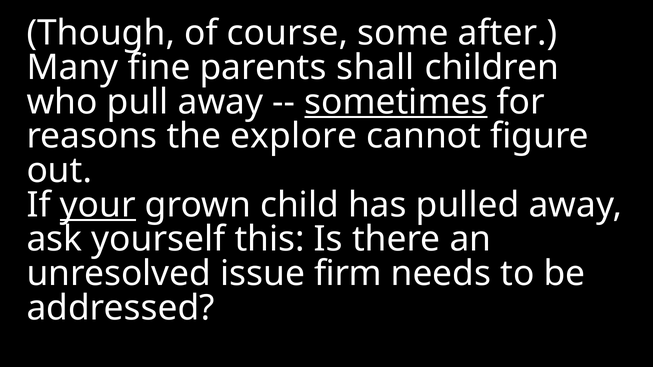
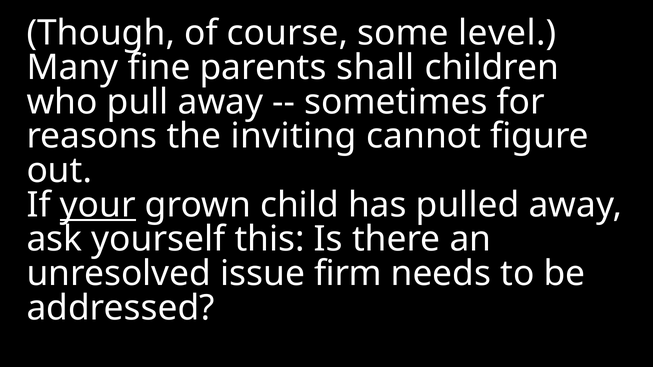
after: after -> level (507, 33)
sometimes underline: present -> none (396, 102)
explore: explore -> inviting (294, 136)
